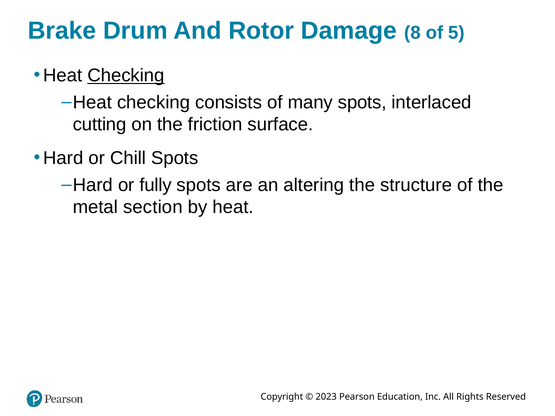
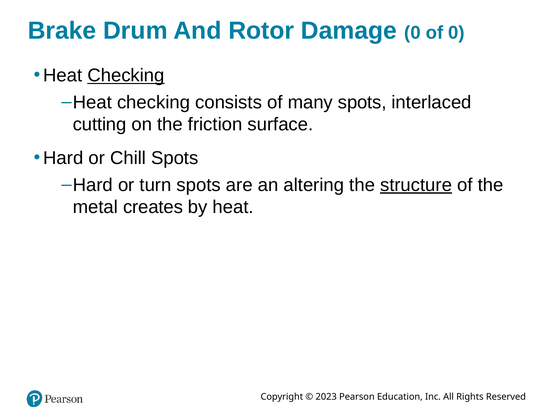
Damage 8: 8 -> 0 (412, 33)
of 5: 5 -> 0 (457, 33)
fully: fully -> turn (156, 185)
structure underline: none -> present (416, 185)
section: section -> creates (153, 207)
